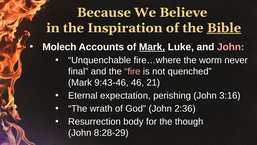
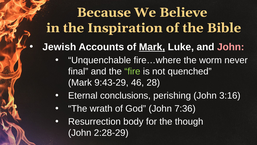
Bible underline: present -> none (224, 28)
Molech: Molech -> Jewish (59, 47)
fire colour: pink -> light green (132, 71)
9:43-46: 9:43-46 -> 9:43-29 (111, 82)
21: 21 -> 28 (153, 82)
expectation: expectation -> conclusions (125, 95)
2:36: 2:36 -> 7:36 (185, 108)
8:28-29: 8:28-29 -> 2:28-29 (111, 132)
